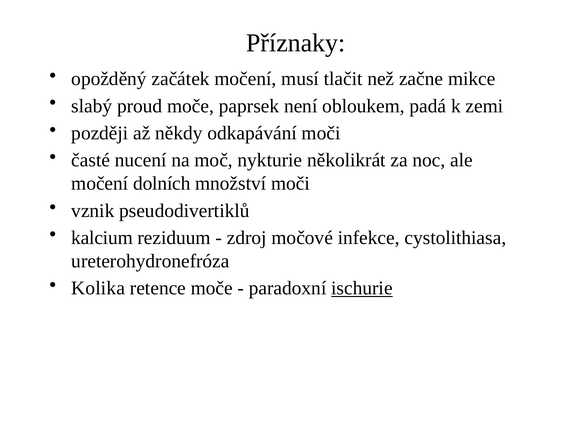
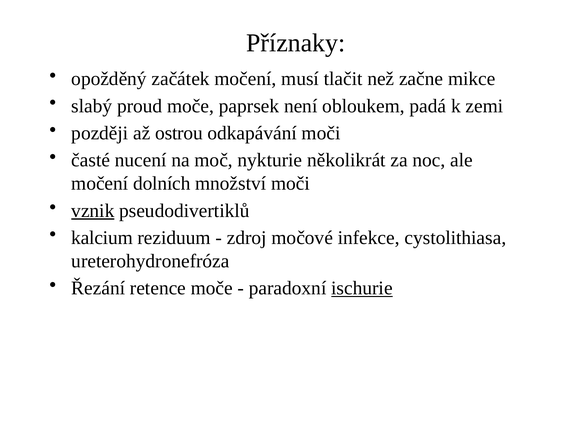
někdy: někdy -> ostrou (179, 133)
vznik underline: none -> present (93, 211)
Kolika: Kolika -> Řezání (98, 288)
